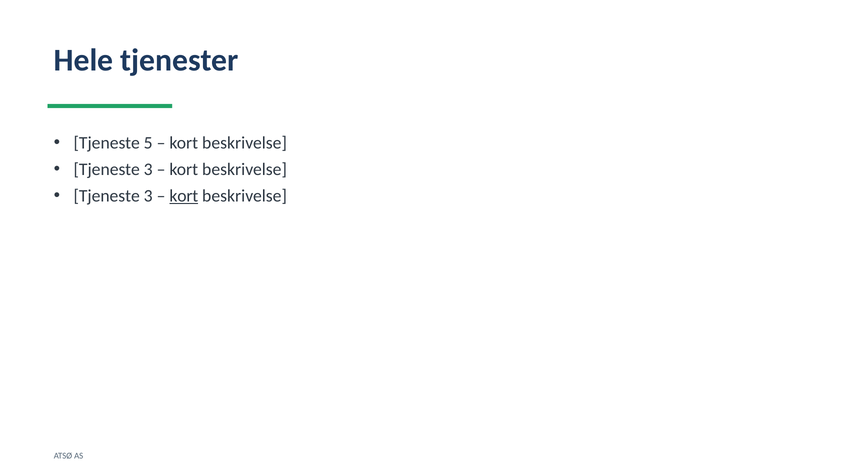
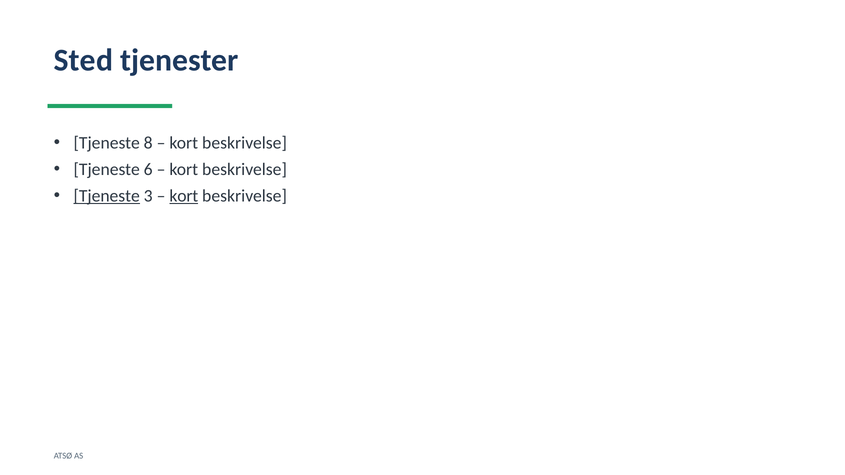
Hele: Hele -> Sted (83, 60)
5: 5 -> 8 (148, 143)
3: 3 -> 6 (148, 170)
Tjeneste underline: none -> present (107, 196)
